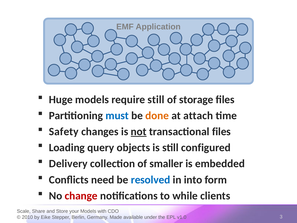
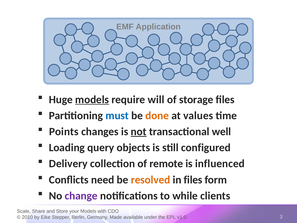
models underline: none -> present (92, 99)
require still: still -> will (156, 99)
attach: attach -> values (198, 115)
Safety: Safety -> Points (64, 131)
transactional files: files -> well (221, 131)
smaller: smaller -> remote (166, 164)
embedded: embedded -> influenced (220, 164)
resolved colour: blue -> orange (151, 180)
in into: into -> files (193, 180)
change colour: red -> purple (81, 196)
